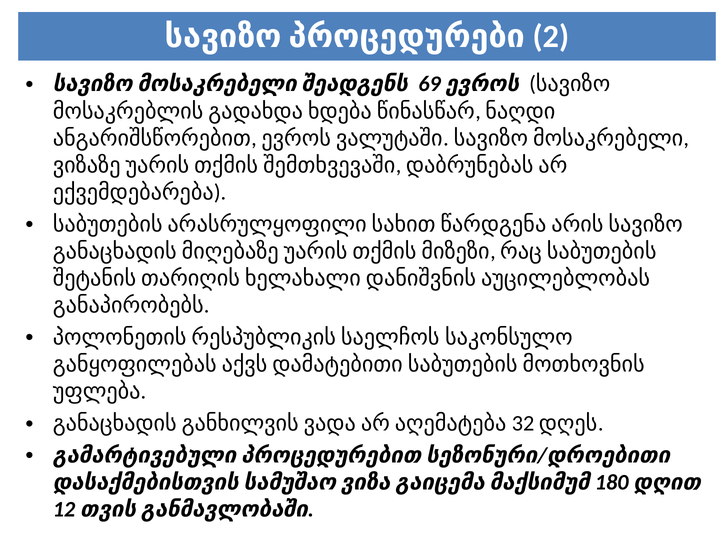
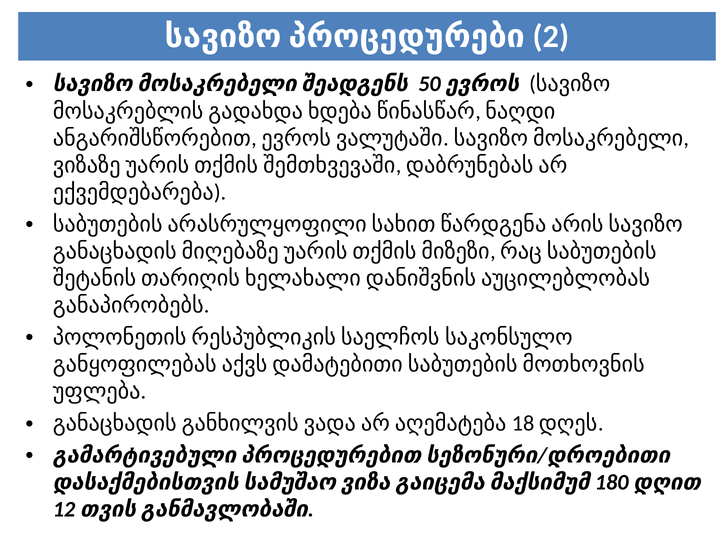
69: 69 -> 50 (429, 84)
32: 32 -> 18 (523, 423)
